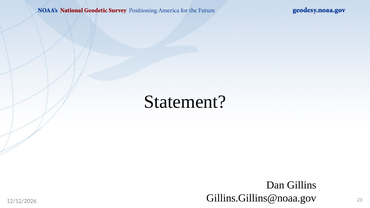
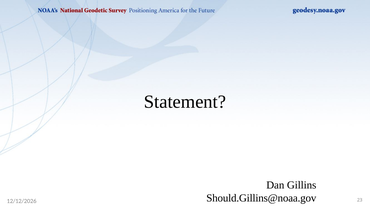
Gillins.Gillins@noaa.gov: Gillins.Gillins@noaa.gov -> Should.Gillins@noaa.gov (261, 198)
